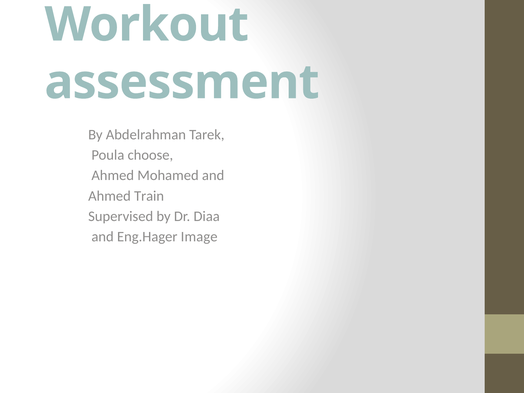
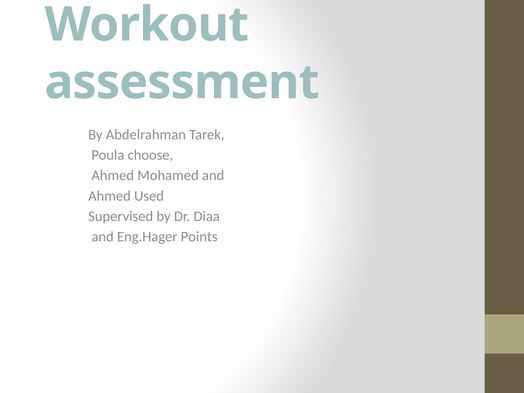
Train: Train -> Used (149, 196)
Image: Image -> Points (199, 237)
